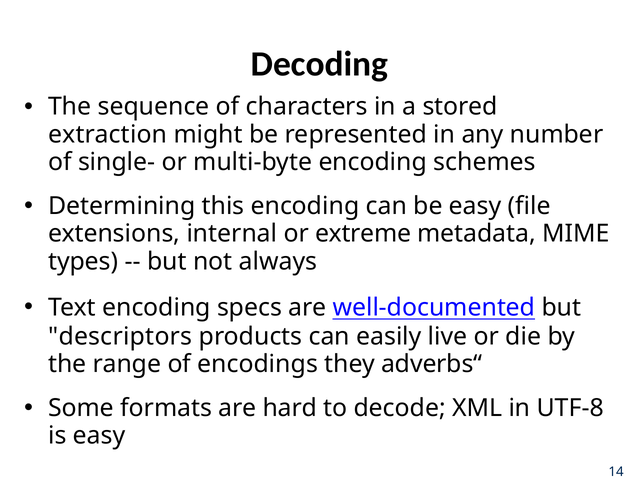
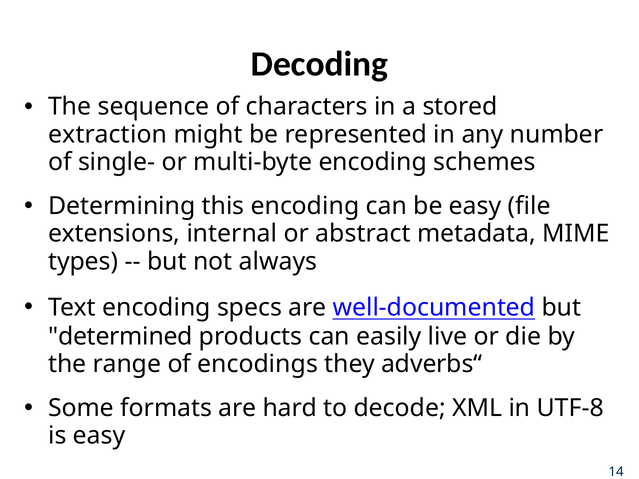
extreme: extreme -> abstract (363, 234)
descriptors: descriptors -> determined (120, 337)
